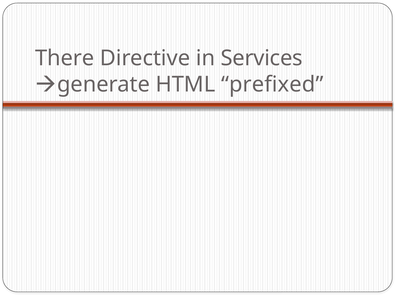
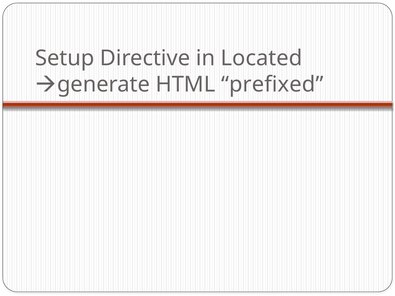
There: There -> Setup (65, 58)
Services: Services -> Located (262, 58)
